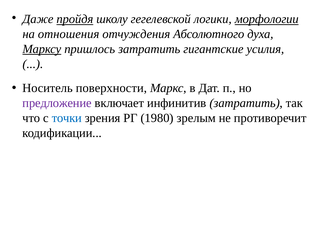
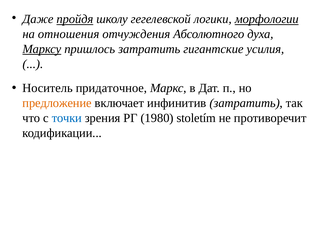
поверхности: поверхности -> придаточное (111, 88)
предложение colour: purple -> orange (57, 103)
зрелым: зрелым -> stoletím (196, 118)
